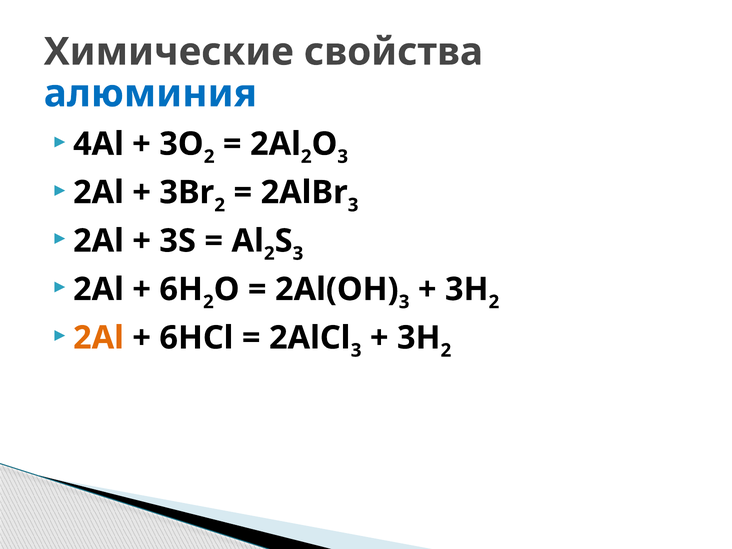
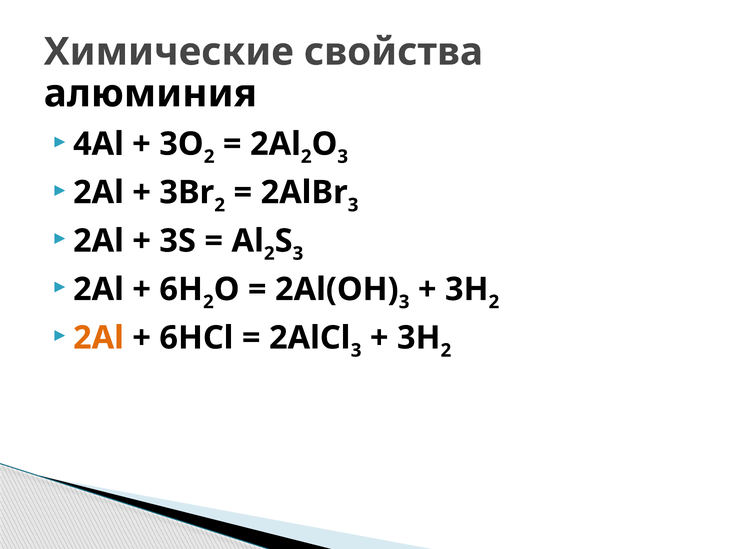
алюминия colour: blue -> black (150, 94)
